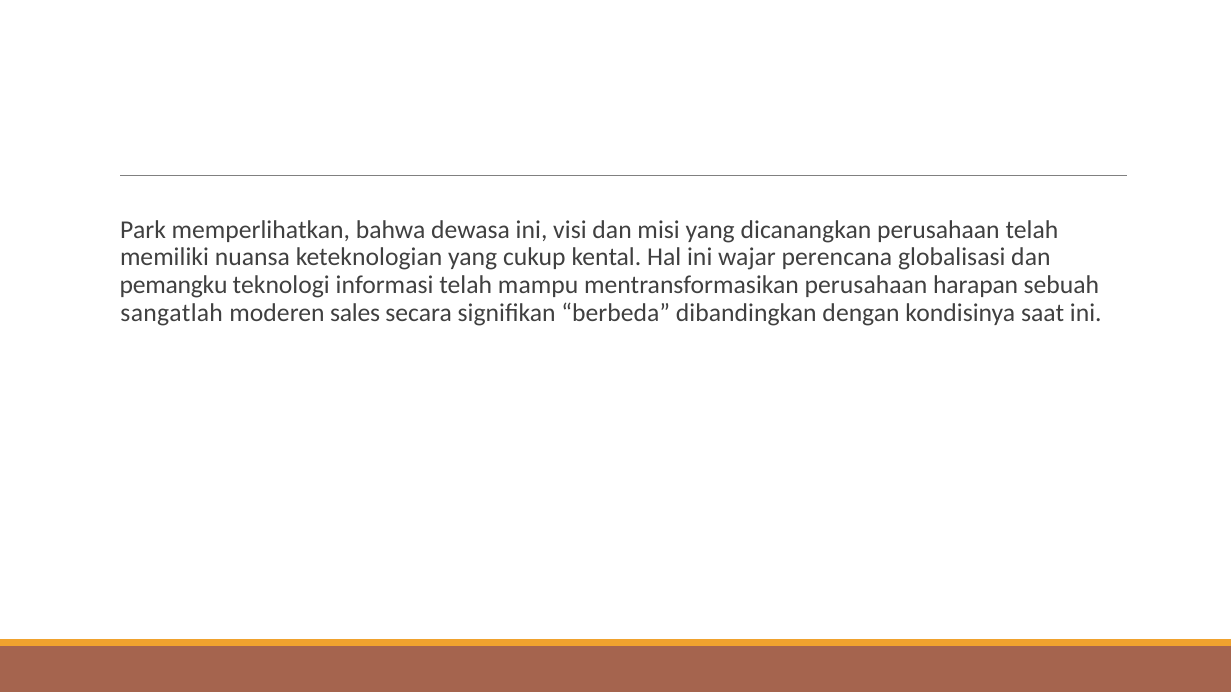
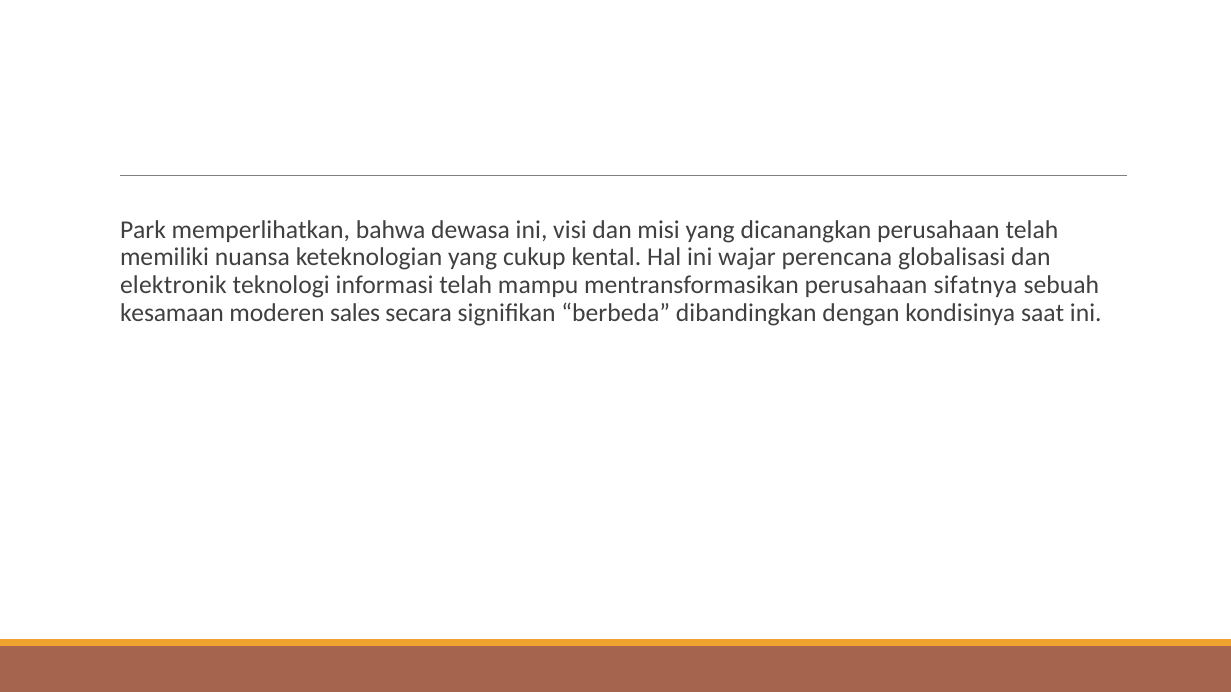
pemangku: pemangku -> elektronik (173, 285)
harapan: harapan -> sifatnya (975, 285)
sangatlah: sangatlah -> kesamaan (172, 313)
